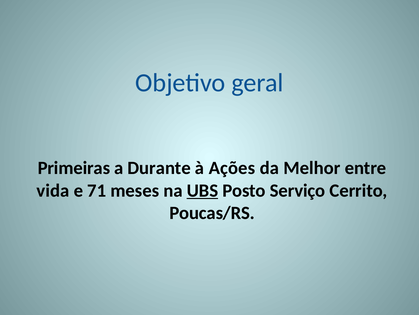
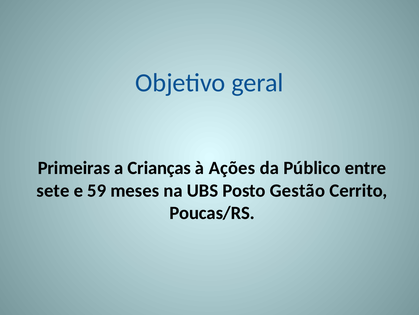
Durante: Durante -> Crianças (159, 168)
Melhor: Melhor -> Público (312, 168)
vida: vida -> sete (53, 190)
71: 71 -> 59 (97, 190)
UBS underline: present -> none (202, 190)
Serviço: Serviço -> Gestão (297, 190)
